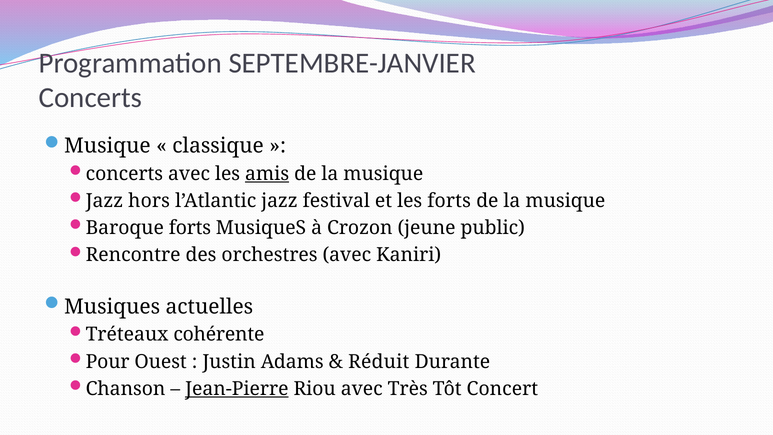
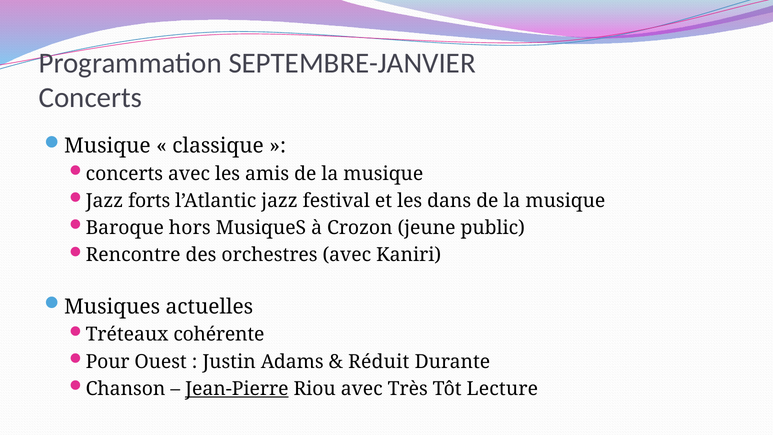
amis underline: present -> none (267, 174)
hors: hors -> forts (149, 201)
les forts: forts -> dans (449, 201)
Baroque forts: forts -> hors (190, 228)
Concert: Concert -> Lecture (502, 389)
